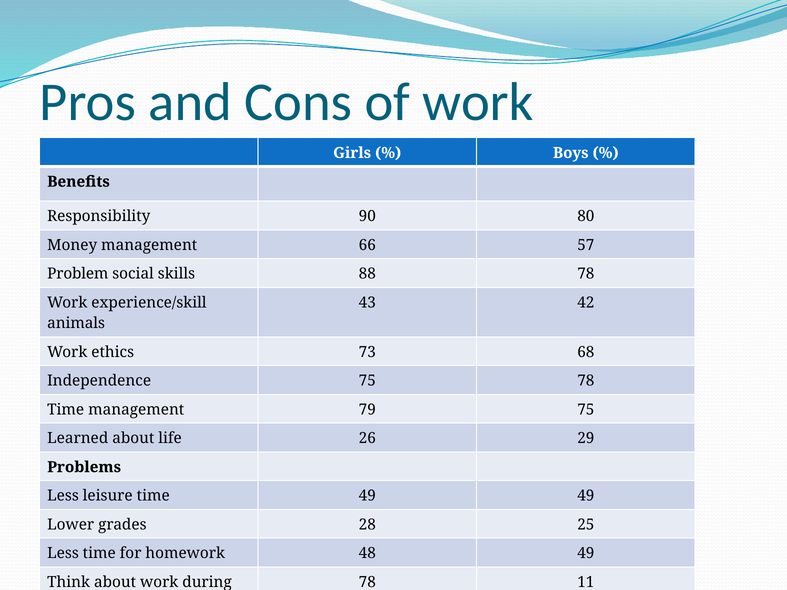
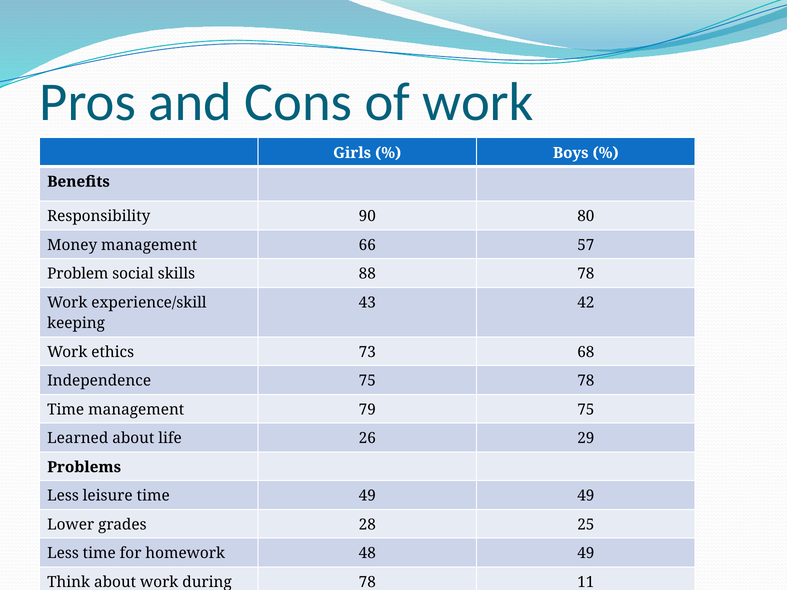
animals: animals -> keeping (76, 324)
